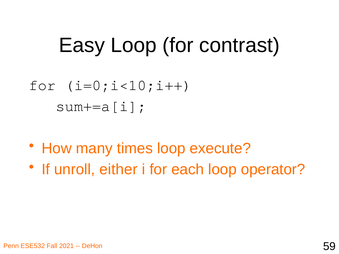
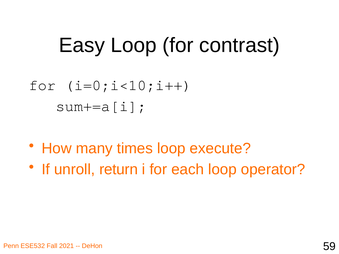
either: either -> return (119, 170)
